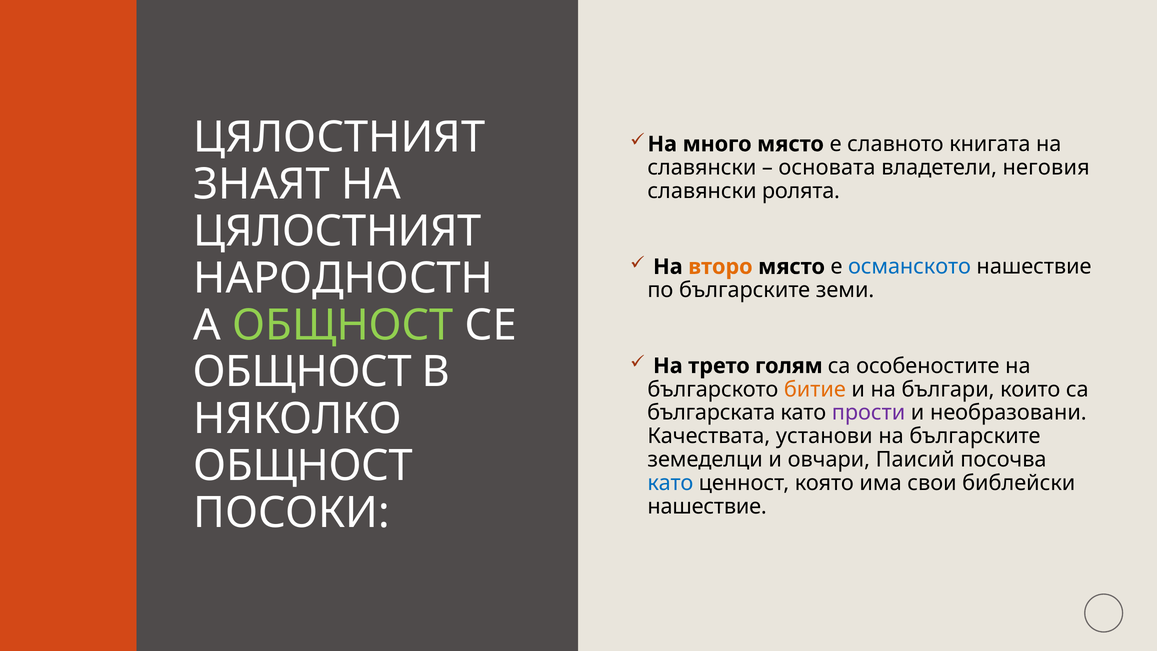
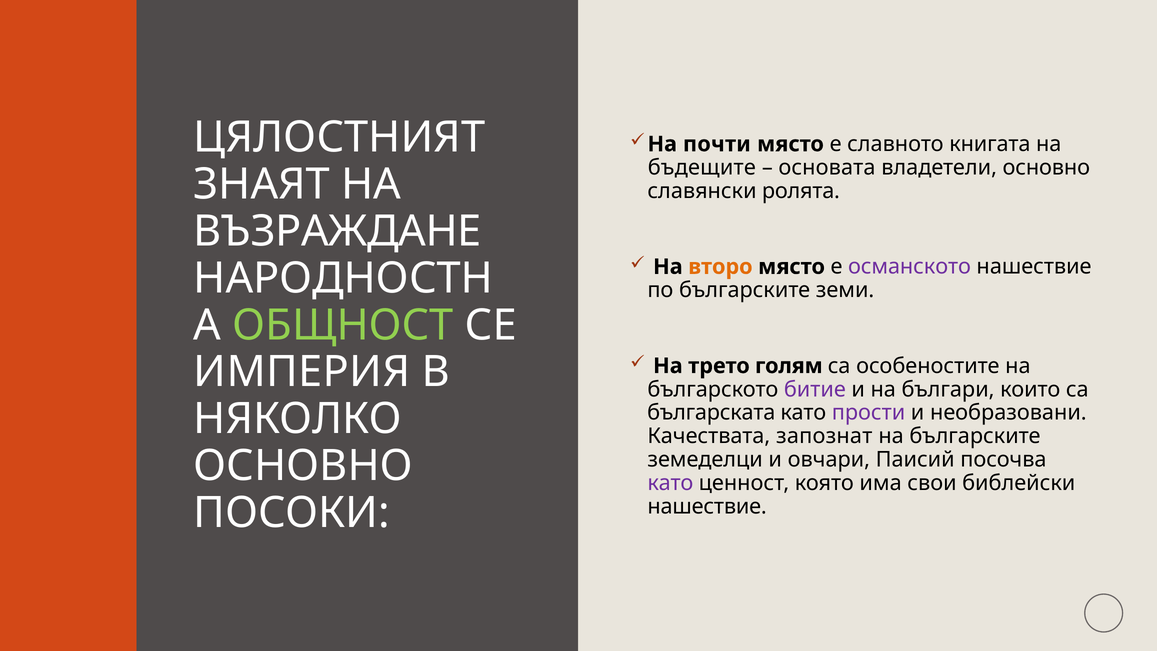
много: много -> почти (717, 144)
славянски: славянски -> бъдещите (702, 167)
владетели неговия: неговия -> основно (1046, 167)
ЦЯЛОСТНИЯТ: ЦЯЛОСТНИЯТ -> ВЪЗРАЖДАНЕ (338, 231)
османското colour: blue -> purple (909, 267)
ОБЩНОСТ: ОБЩНОСТ -> ИМПЕРИЯ (302, 372)
битие colour: orange -> purple (815, 389)
установи: установи -> запознат (824, 436)
ОБЩНОСТ: ОБЩНОСТ -> ОСНОВНО (303, 466)
като colour: blue -> purple (670, 483)
